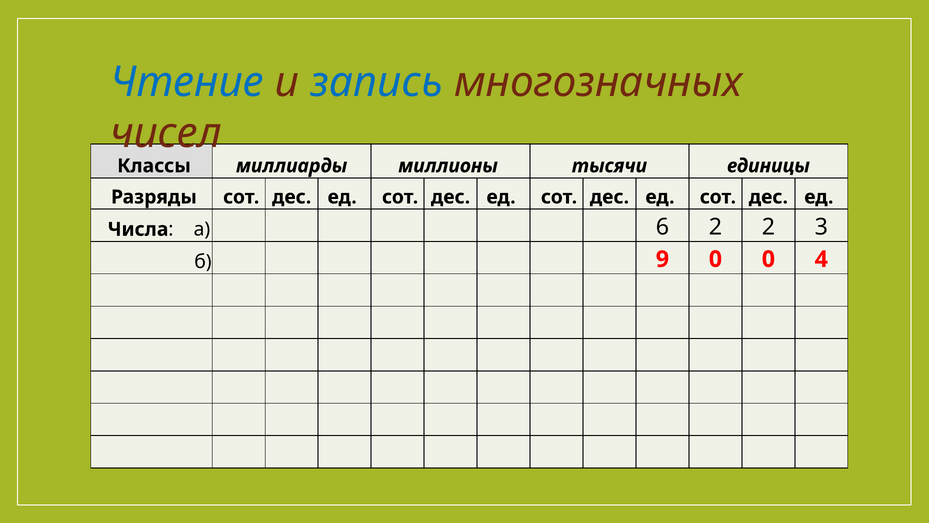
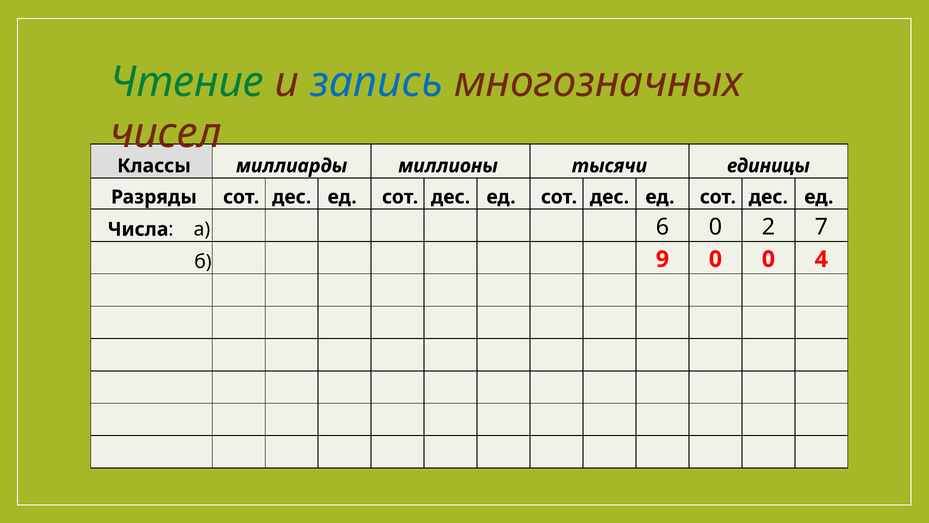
Чтение colour: blue -> green (187, 82)
6 2: 2 -> 0 (715, 227)
3: 3 -> 7 (821, 227)
